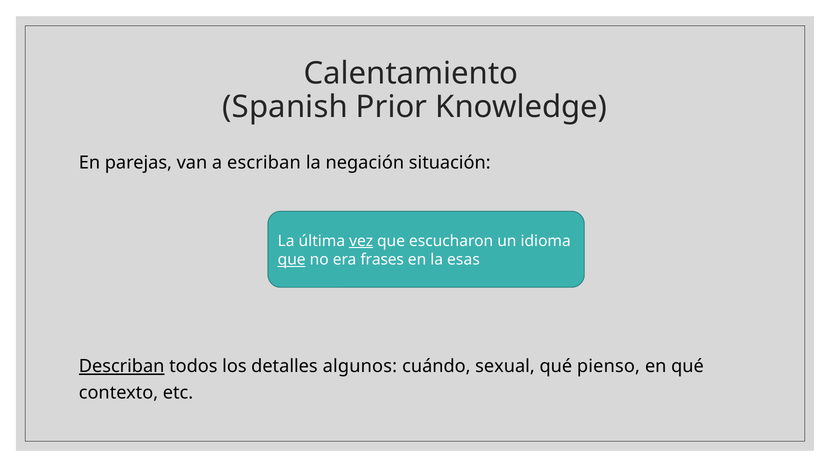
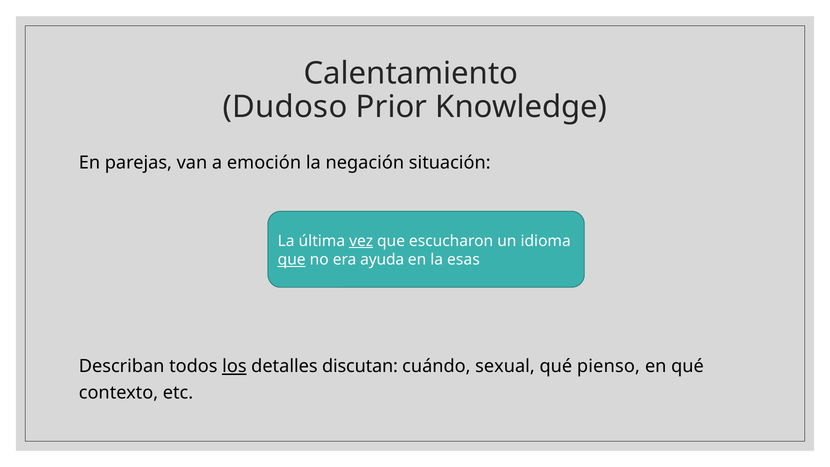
Spanish: Spanish -> Dudoso (285, 107)
escriban: escriban -> emoción (264, 163)
frases: frases -> ayuda (382, 260)
Describan underline: present -> none (122, 366)
los underline: none -> present (234, 366)
algunos: algunos -> discutan (360, 366)
